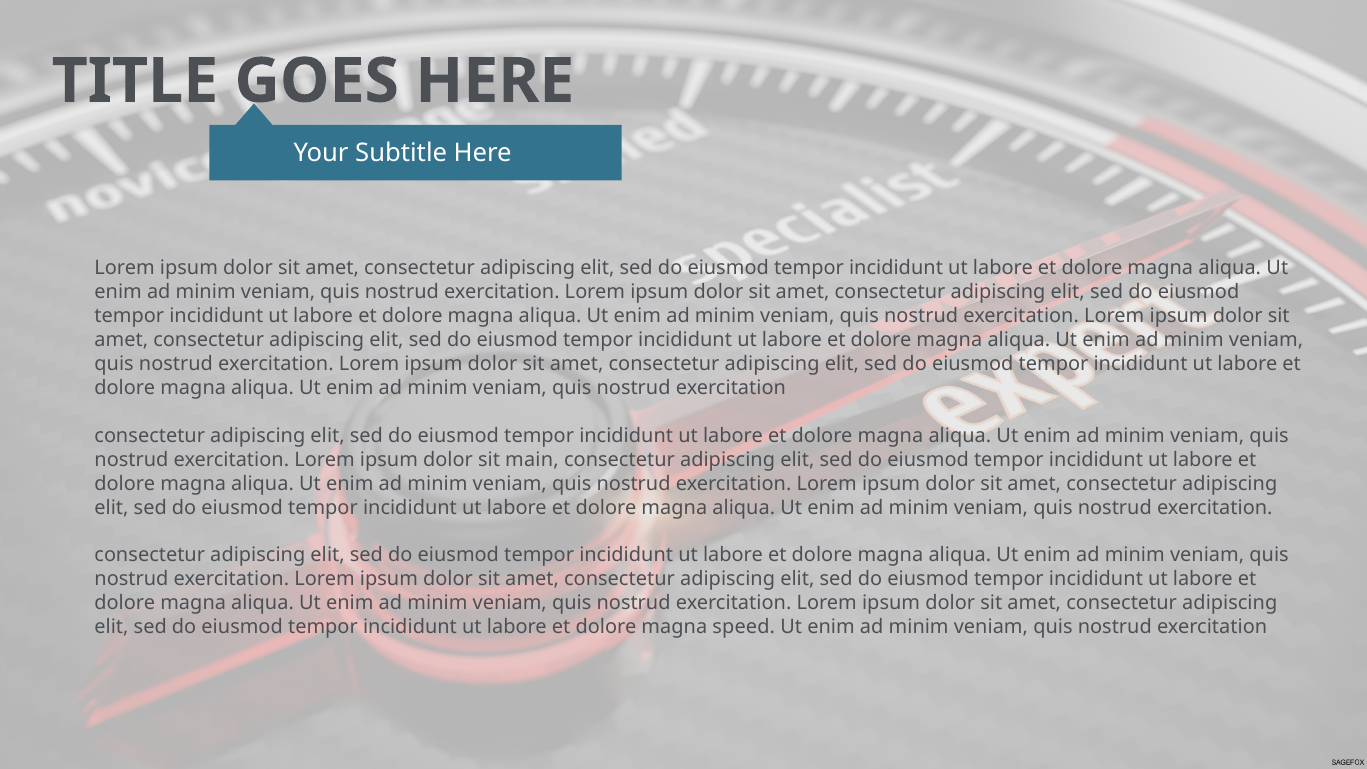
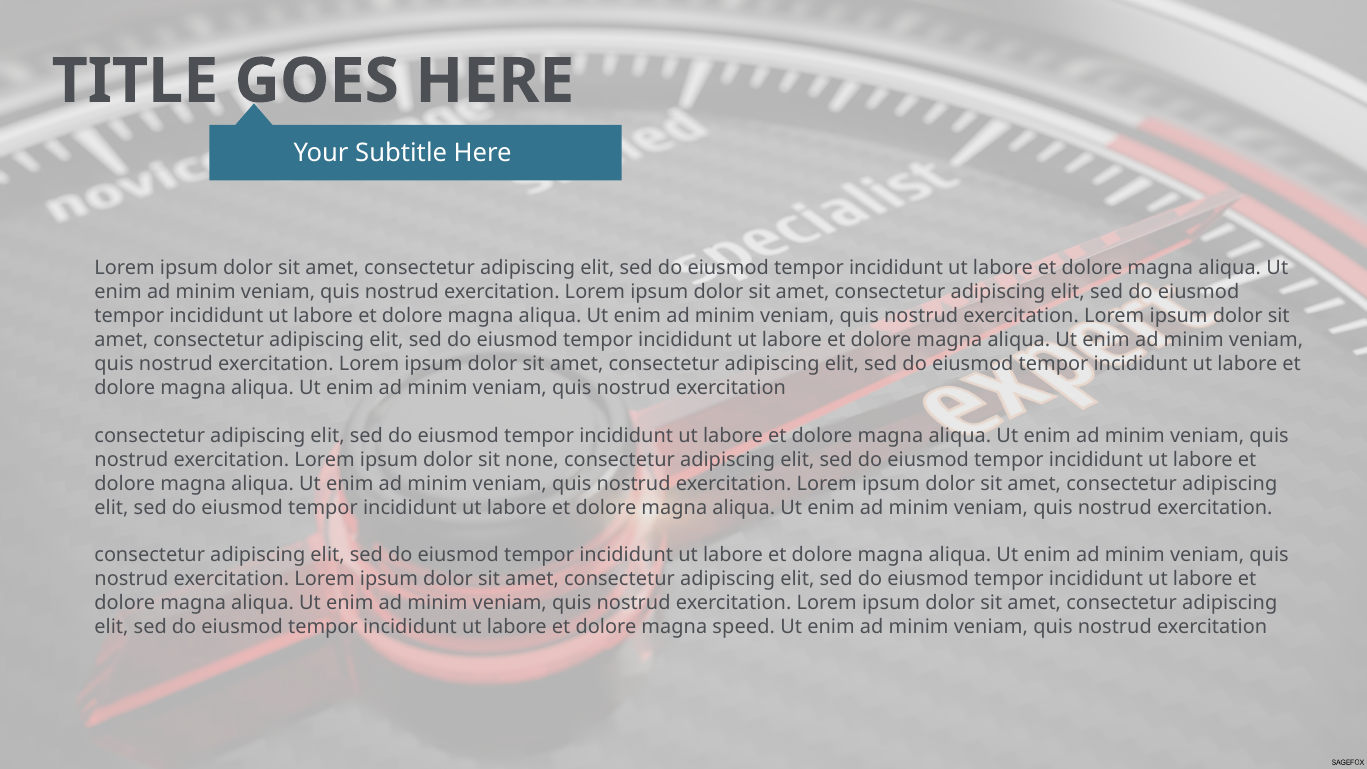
main: main -> none (532, 460)
